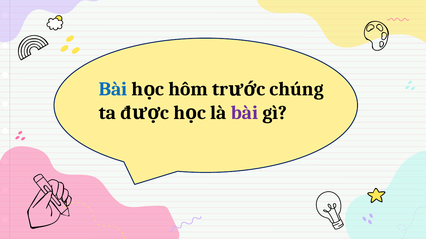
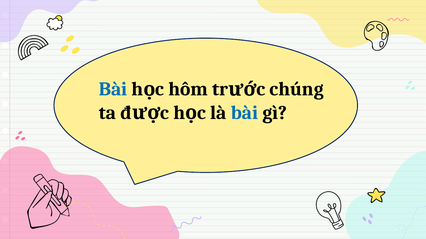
bài colour: purple -> blue (244, 113)
